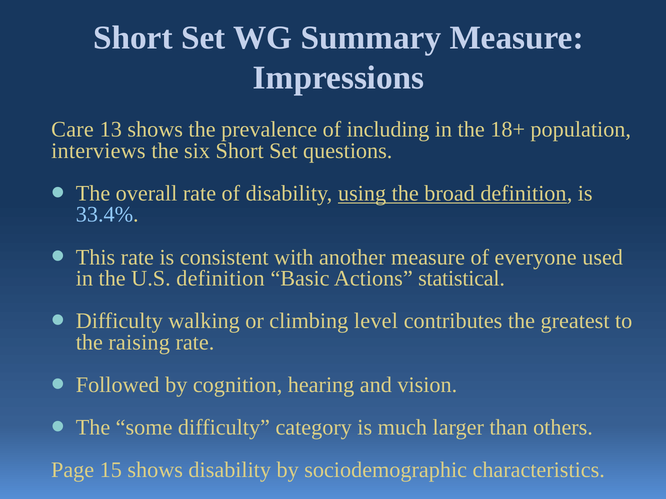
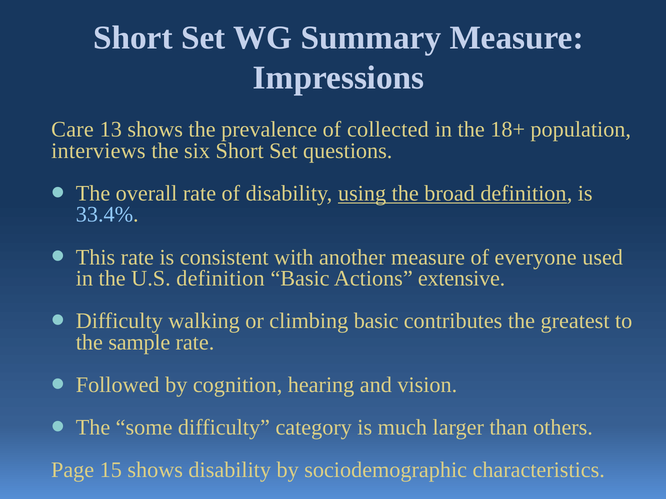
including: including -> collected (388, 130)
statistical: statistical -> extensive (462, 279)
climbing level: level -> basic (376, 321)
raising: raising -> sample (139, 343)
